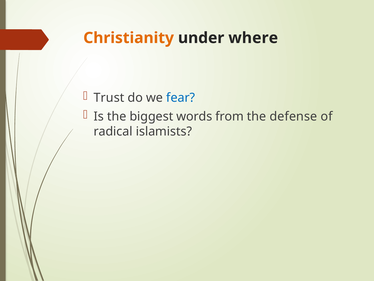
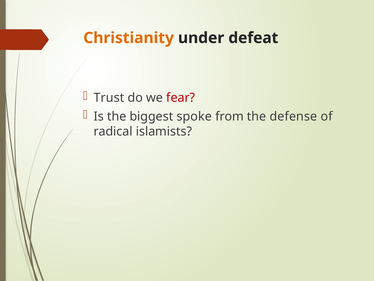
where: where -> defeat (253, 38)
fear colour: blue -> red (181, 97)
words: words -> spoke (194, 116)
